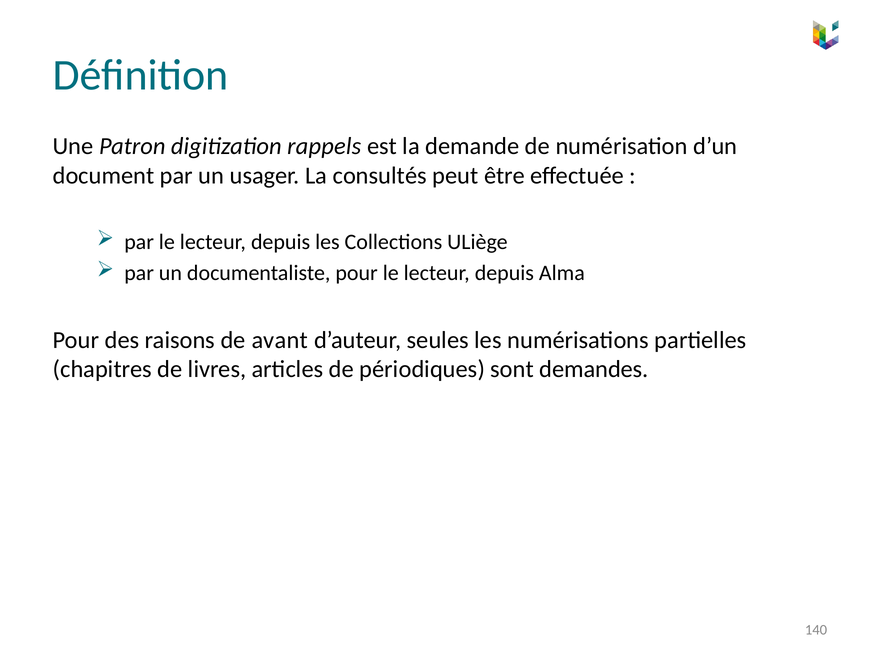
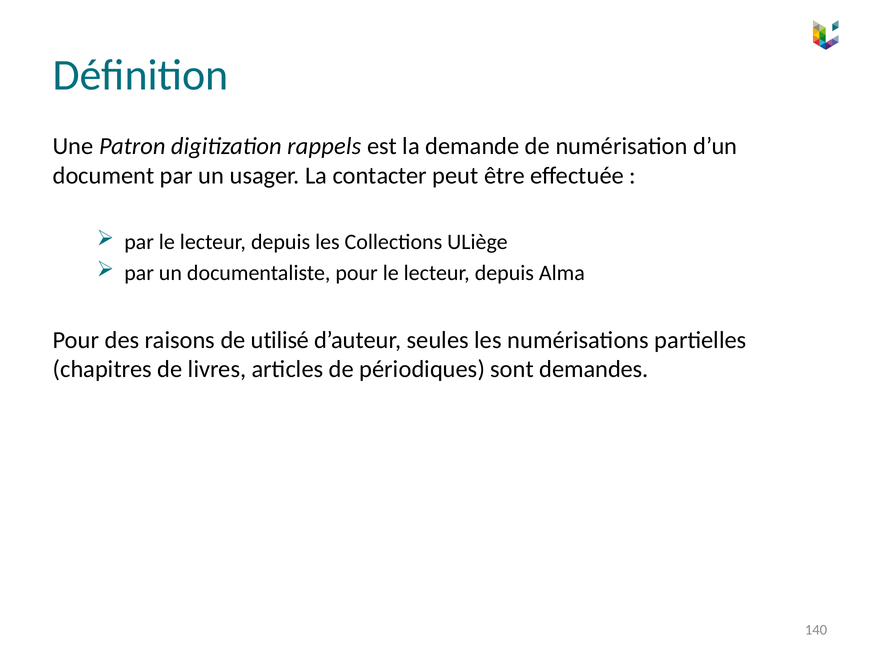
consultés: consultés -> contacter (380, 176)
avant: avant -> utilisé (280, 340)
